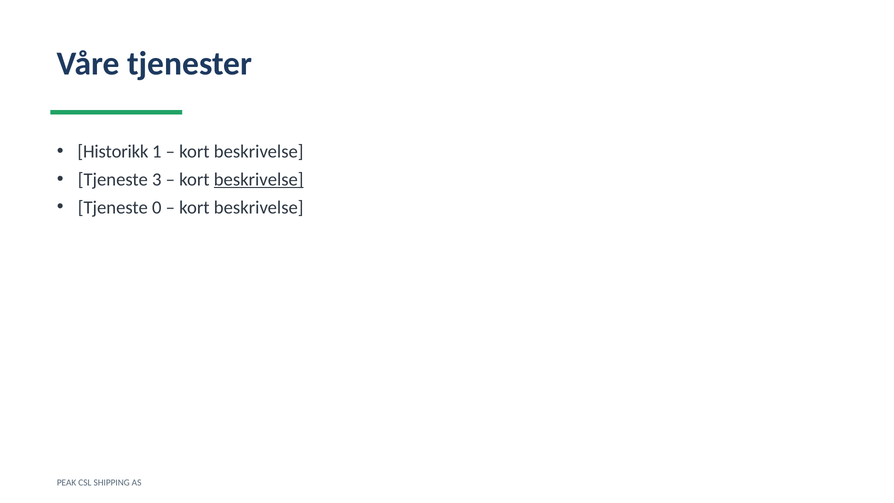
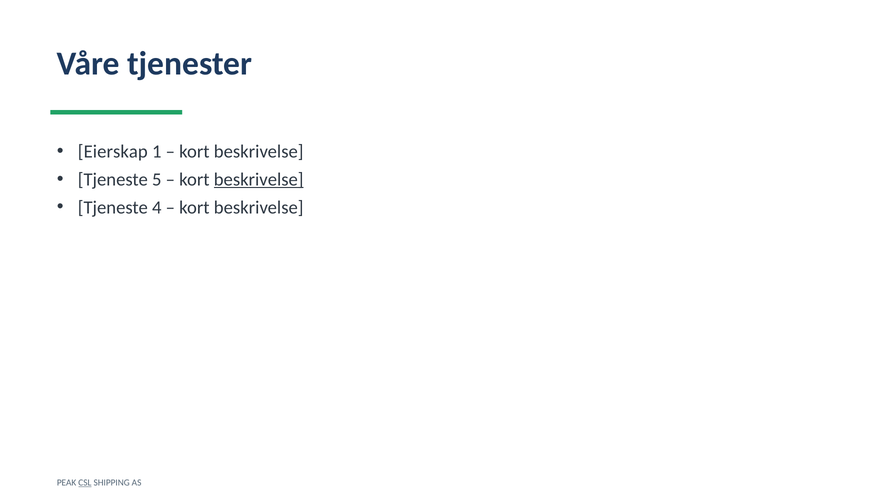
Historikk: Historikk -> Eierskap (113, 151)
3: 3 -> 5 (157, 179)
0: 0 -> 4 (157, 207)
CSL underline: none -> present (85, 483)
